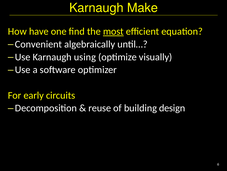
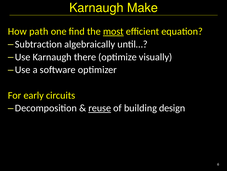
have: have -> path (39, 31)
Convenient: Convenient -> Subtraction (39, 44)
using: using -> there (85, 57)
reuse underline: none -> present (100, 108)
